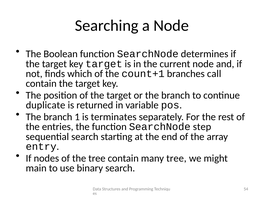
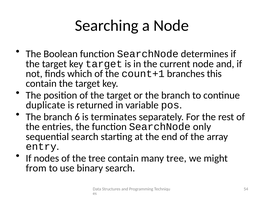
call: call -> this (214, 74)
1: 1 -> 6 (77, 117)
step: step -> only (202, 127)
main: main -> from (36, 168)
